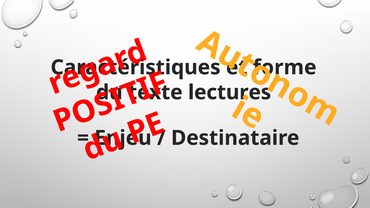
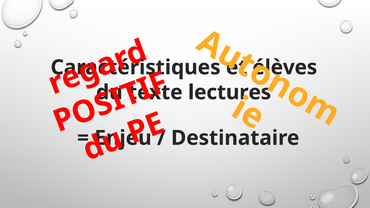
forme: forme -> élèves (285, 67)
